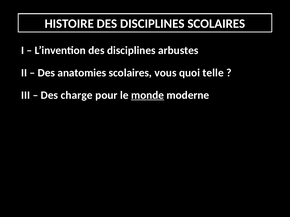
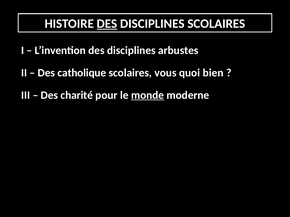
DES underline: none -> present (107, 24)
anatomies: anatomies -> catholique (82, 73)
telle: telle -> bien (213, 73)
charge: charge -> charité (77, 95)
